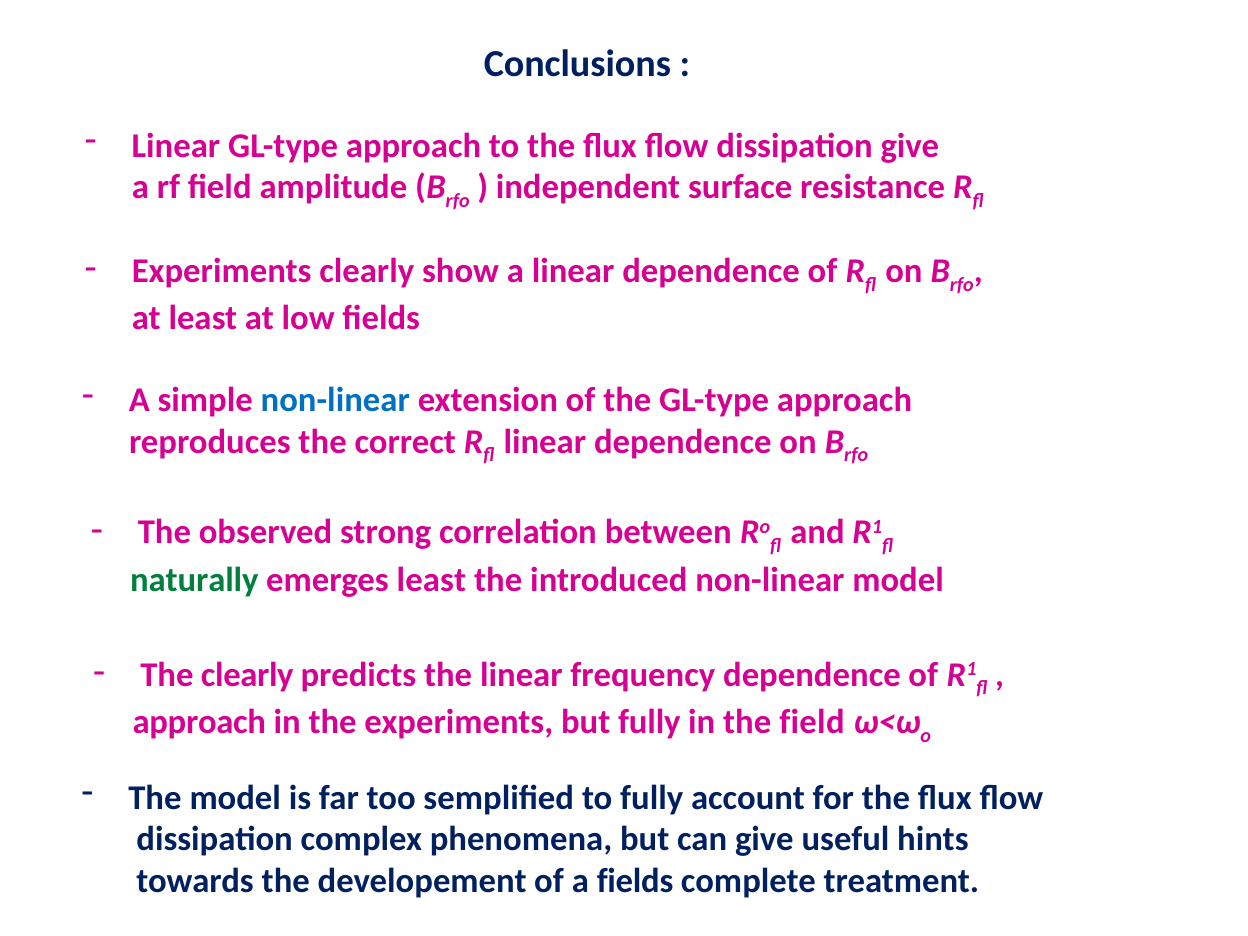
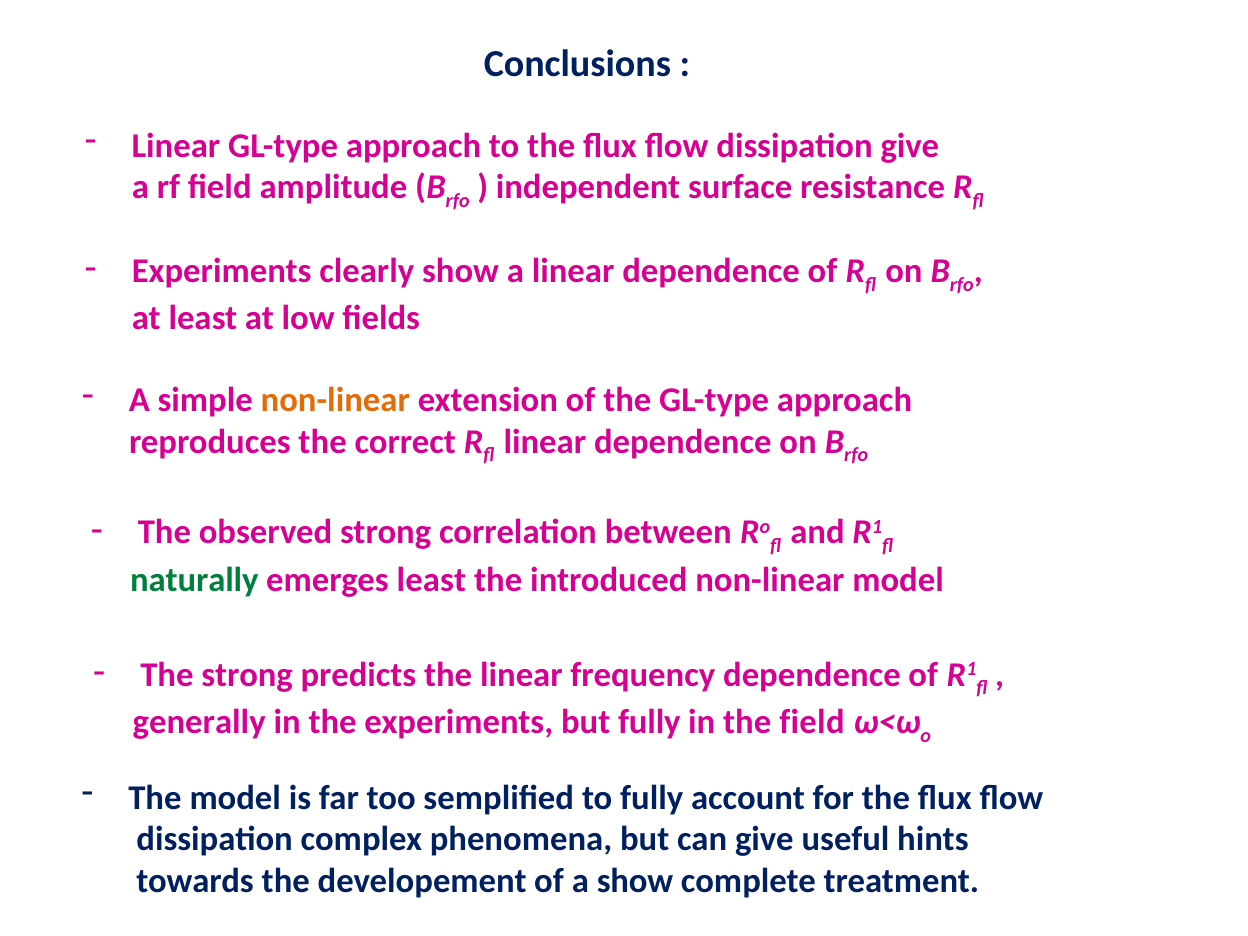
non-linear colour: blue -> orange (335, 400)
The clearly: clearly -> strong (247, 675)
approach: approach -> generally (199, 722)
a fields: fields -> show (635, 881)
